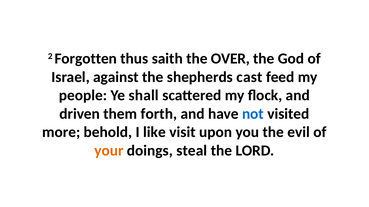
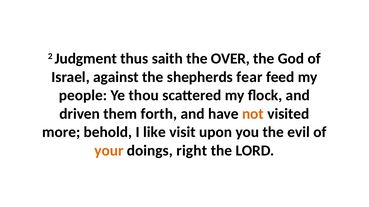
Forgotten: Forgotten -> Judgment (86, 59)
cast: cast -> fear (249, 77)
shall: shall -> thou (144, 96)
not colour: blue -> orange (253, 114)
steal: steal -> right (192, 151)
